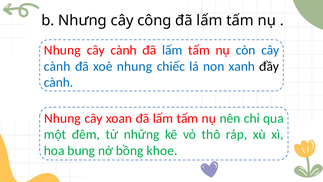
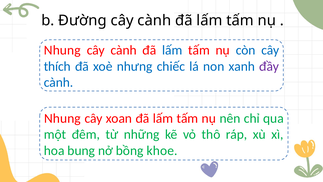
Nhưng: Nhưng -> Đường (82, 21)
công: công -> cành (154, 21)
cành: cành -> thích (57, 66)
xoè nhung: nhung -> nhưng (135, 66)
đầy colour: black -> purple (269, 66)
